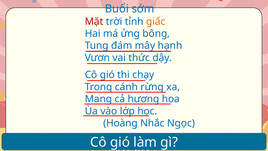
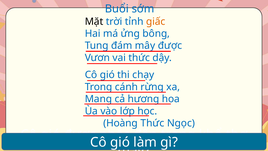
Mặt colour: red -> black (94, 21)
hạnh: hạnh -> được (170, 46)
Hoàng Nhắc: Nhắc -> Thức (152, 123)
